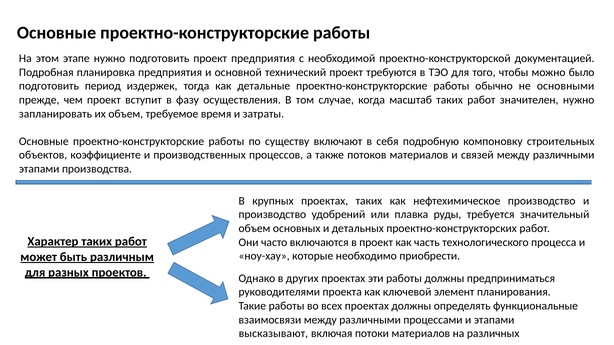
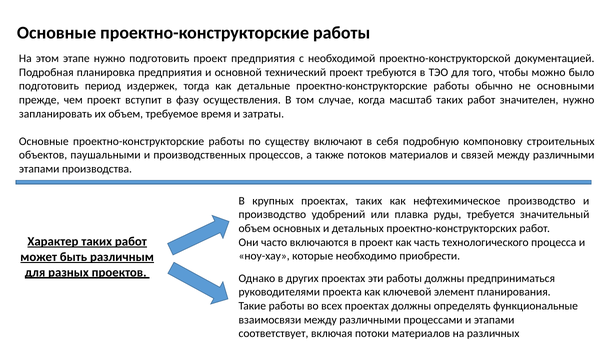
коэффициенте: коэффициенте -> паушальными (106, 155)
высказывают: высказывают -> соответствует (274, 334)
